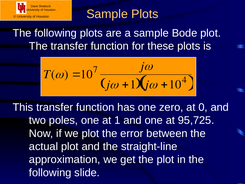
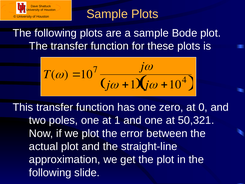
95,725: 95,725 -> 50,321 (196, 120)
